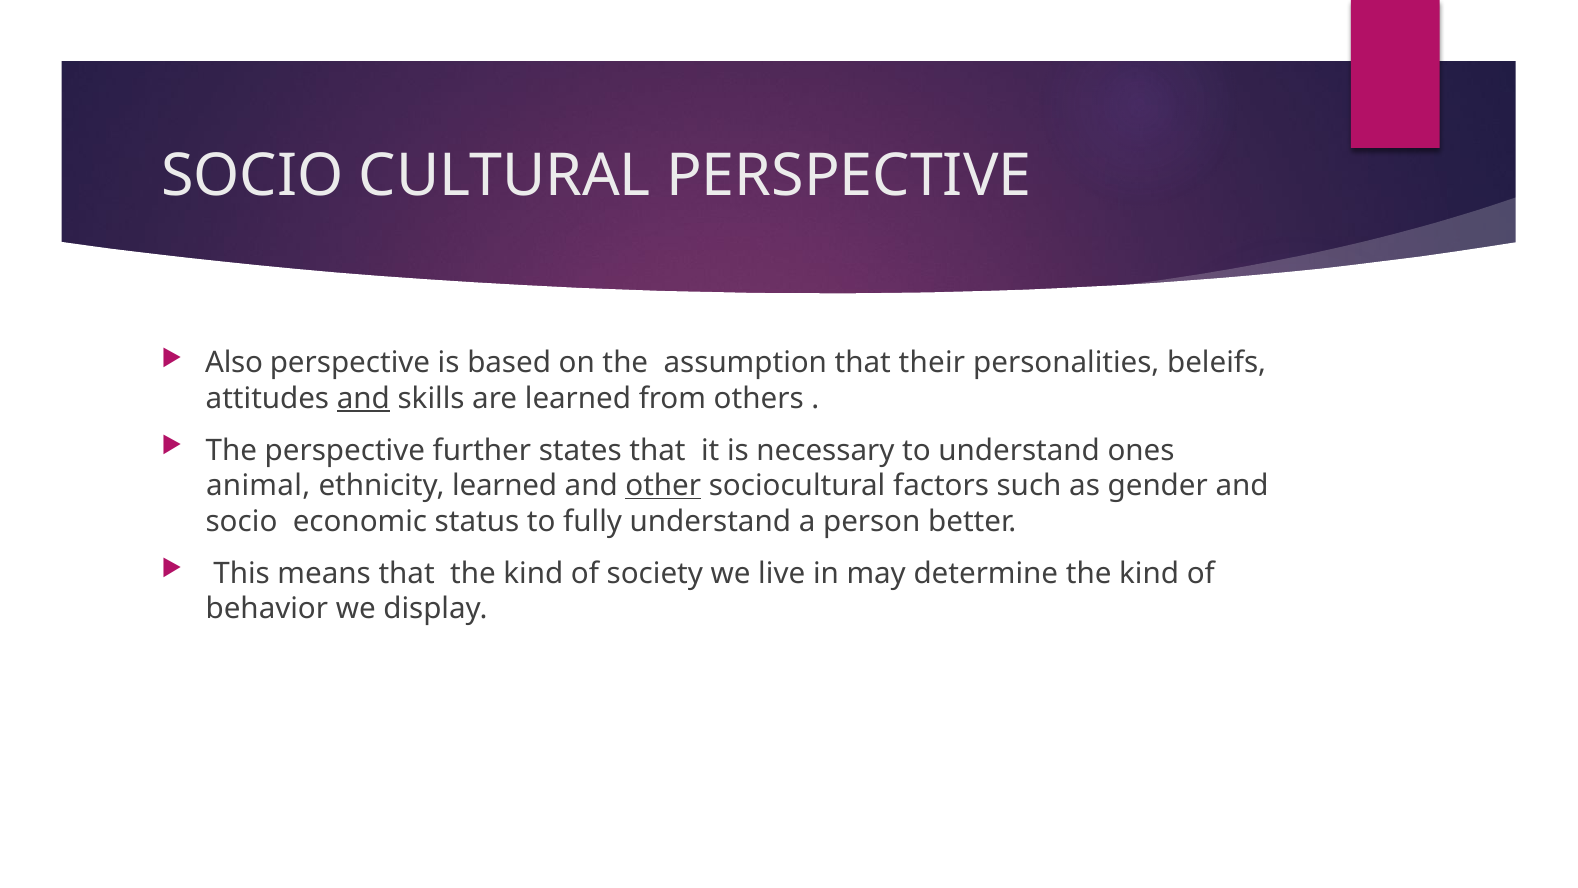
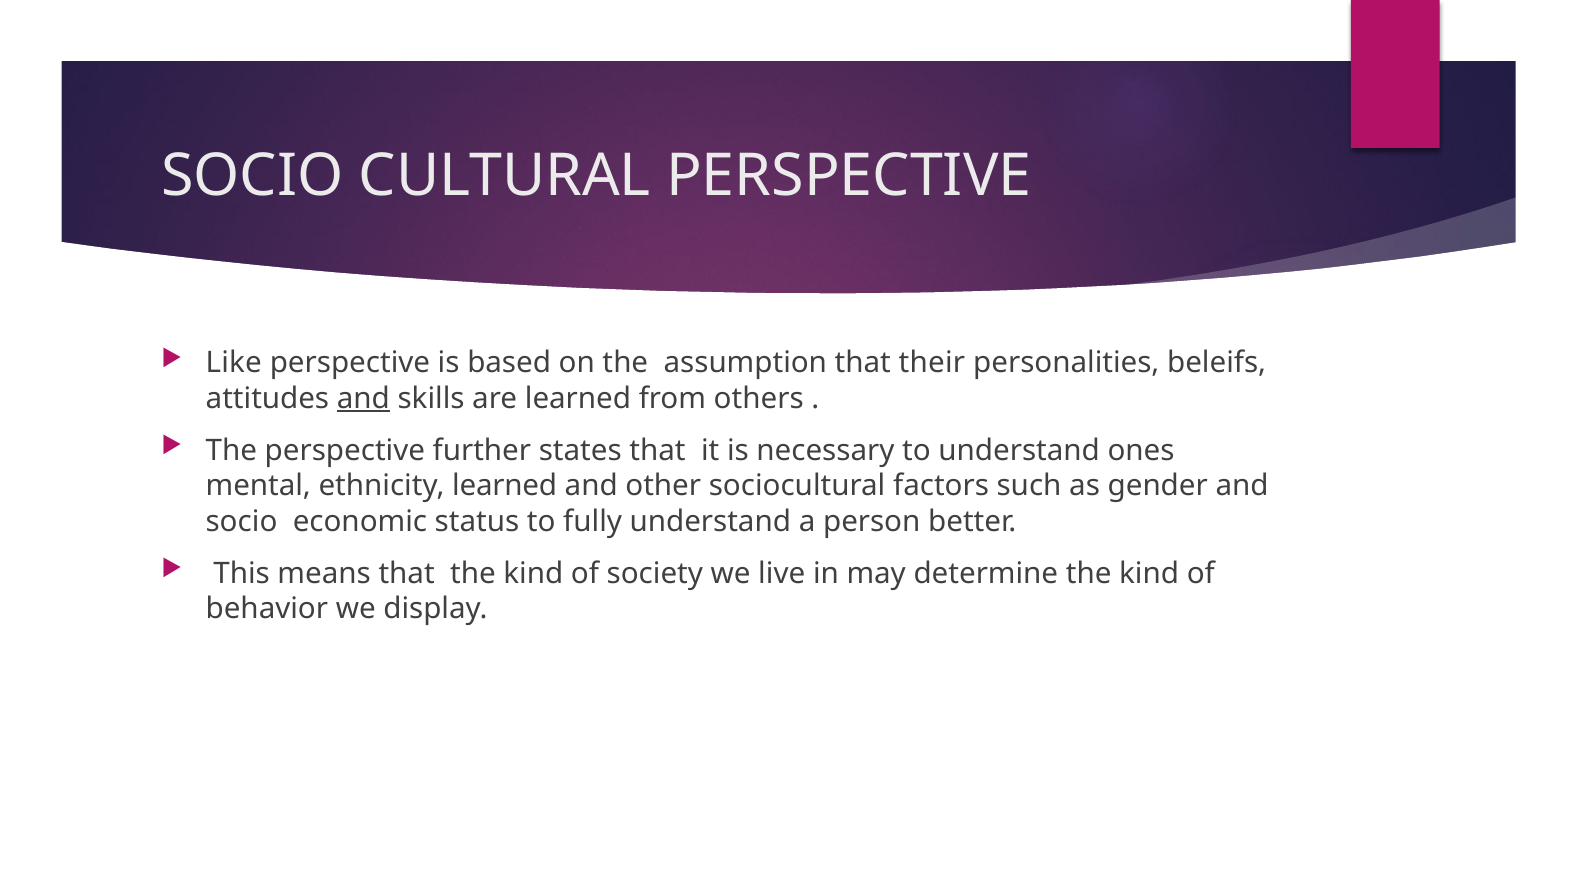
Also: Also -> Like (234, 363)
animal: animal -> mental (258, 486)
other underline: present -> none (663, 486)
